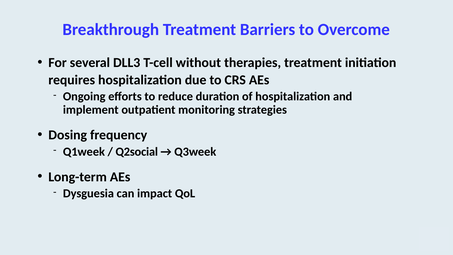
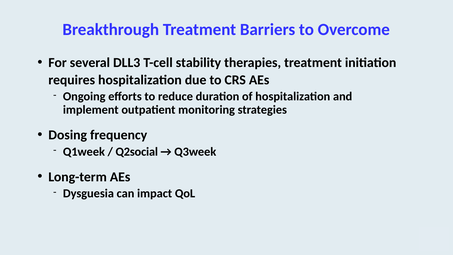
without: without -> stability (198, 63)
